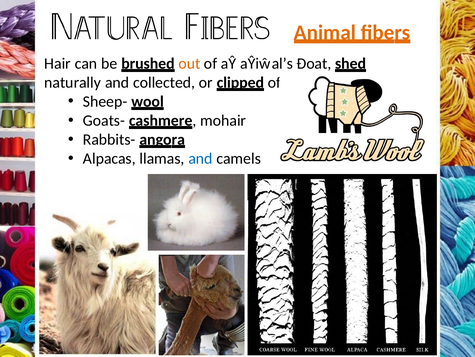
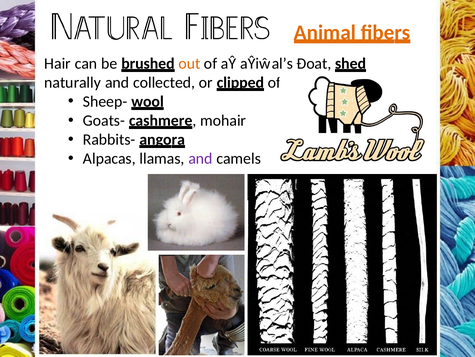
and colour: blue -> purple (201, 158)
